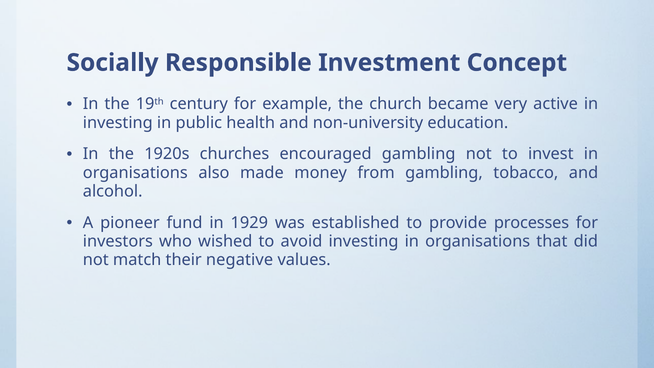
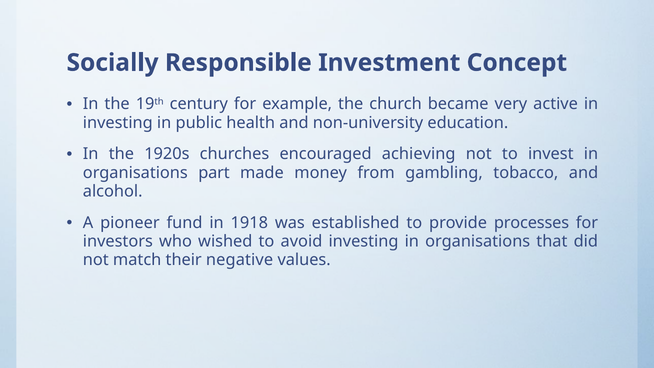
encouraged gambling: gambling -> achieving (419, 154)
also: also -> part (214, 173)
1929: 1929 -> 1918 (249, 223)
